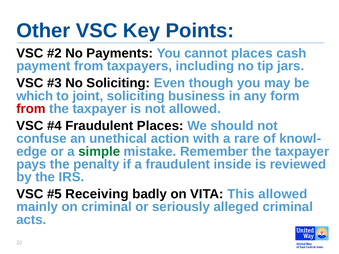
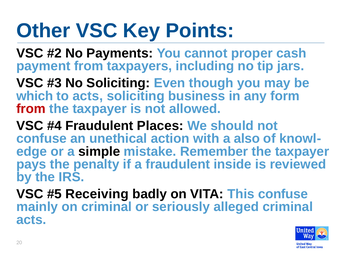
cannot places: places -> proper (252, 53)
to joint: joint -> acts (88, 96)
rare: rare -> also (247, 139)
simple colour: green -> black (99, 152)
This allowed: allowed -> confuse (283, 194)
